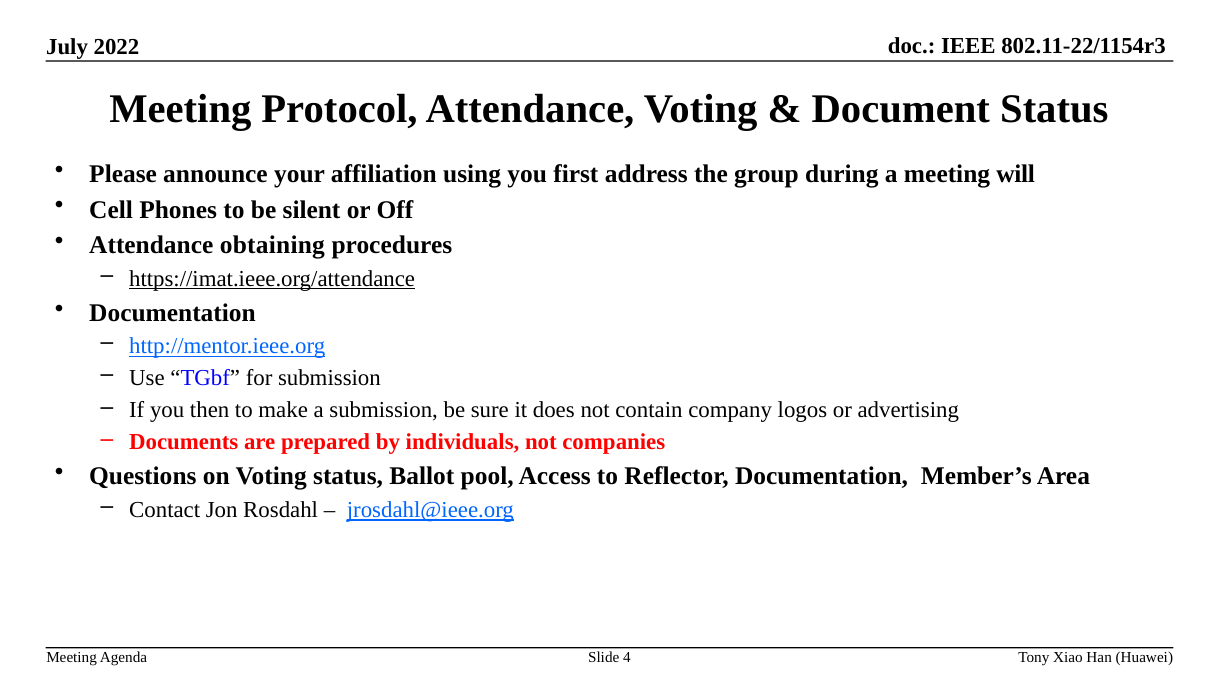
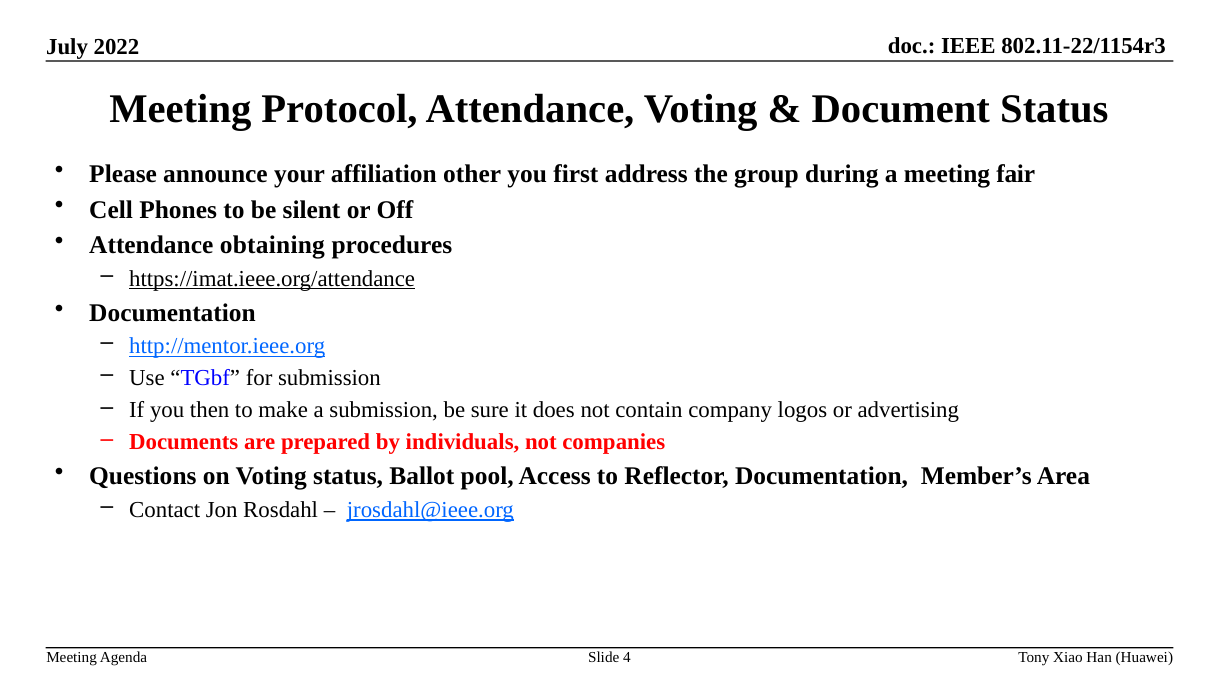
using: using -> other (472, 174)
will: will -> fair (1016, 174)
